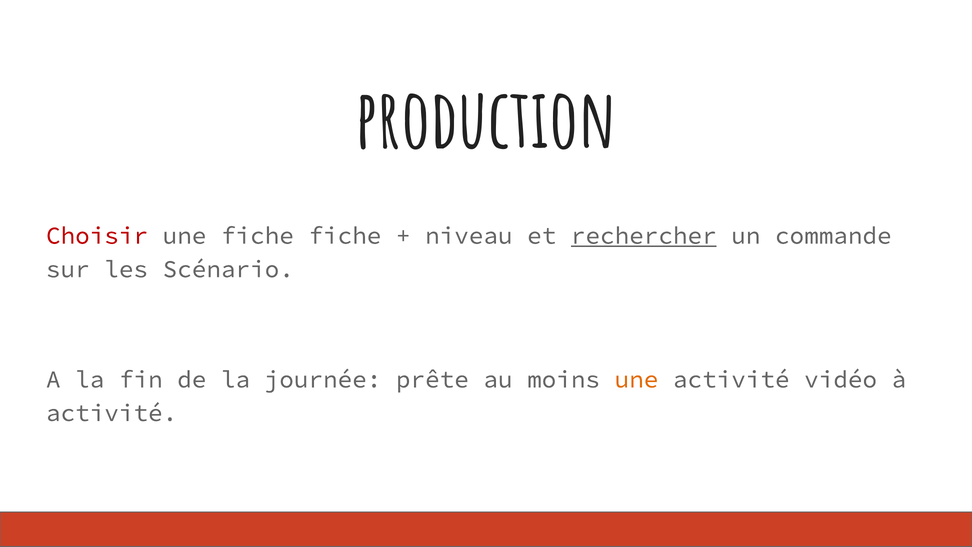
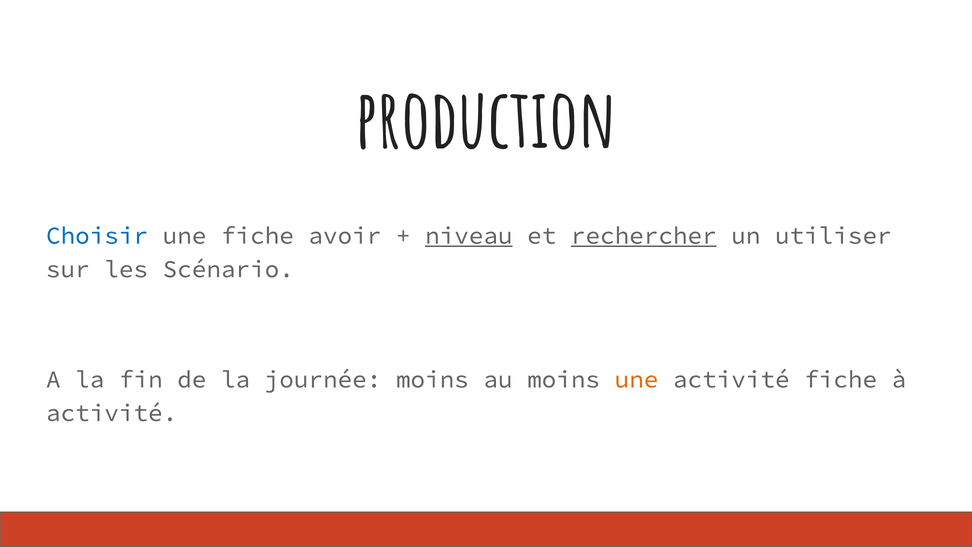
Choisir colour: red -> blue (97, 236)
fiche fiche: fiche -> avoir (345, 236)
niveau underline: none -> present (469, 236)
commande: commande -> utiliser (833, 236)
journée prête: prête -> moins (432, 379)
activité vidéo: vidéo -> fiche (841, 379)
